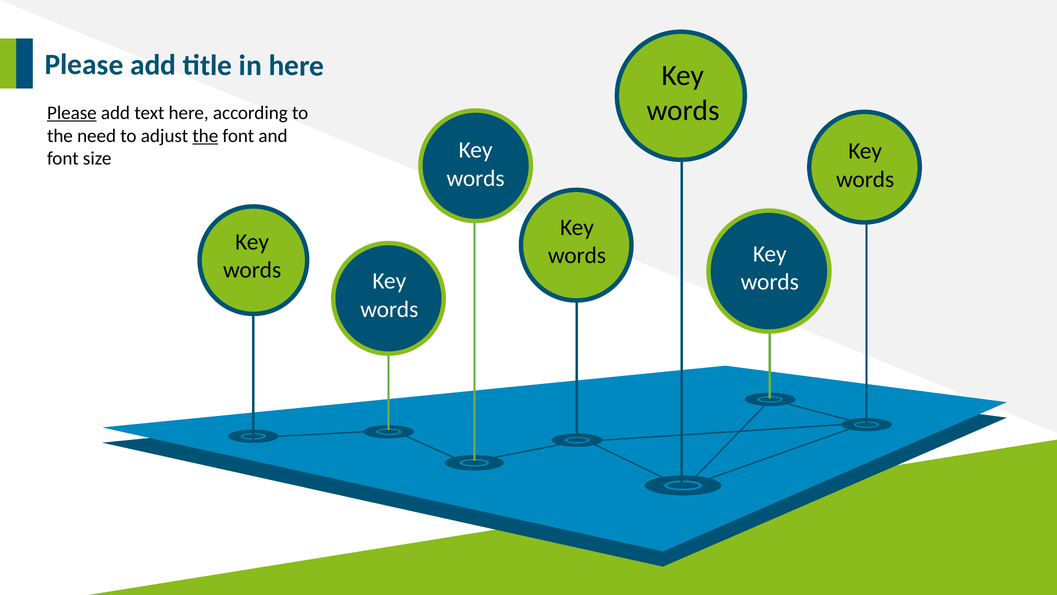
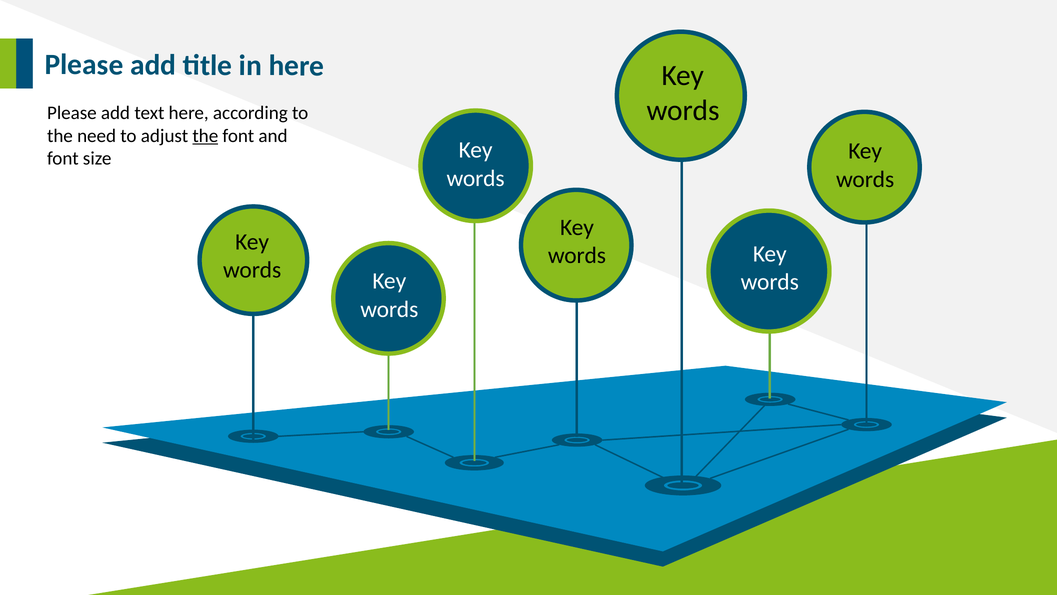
Please underline: present -> none (72, 113)
